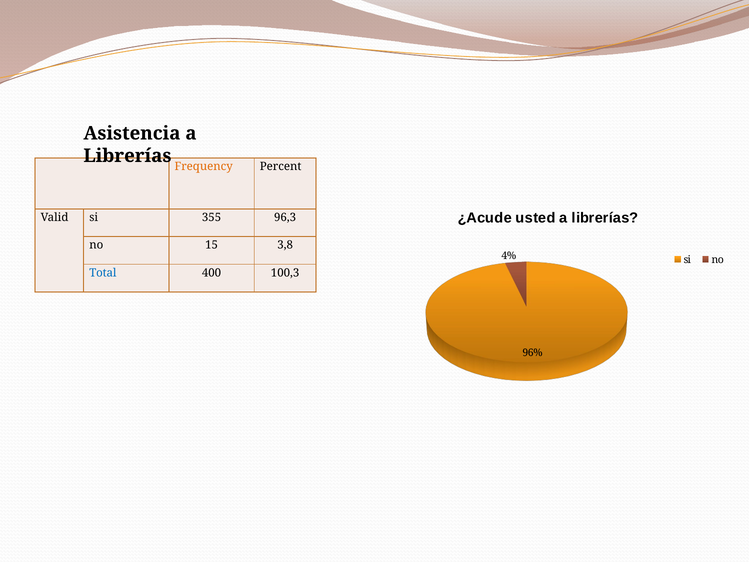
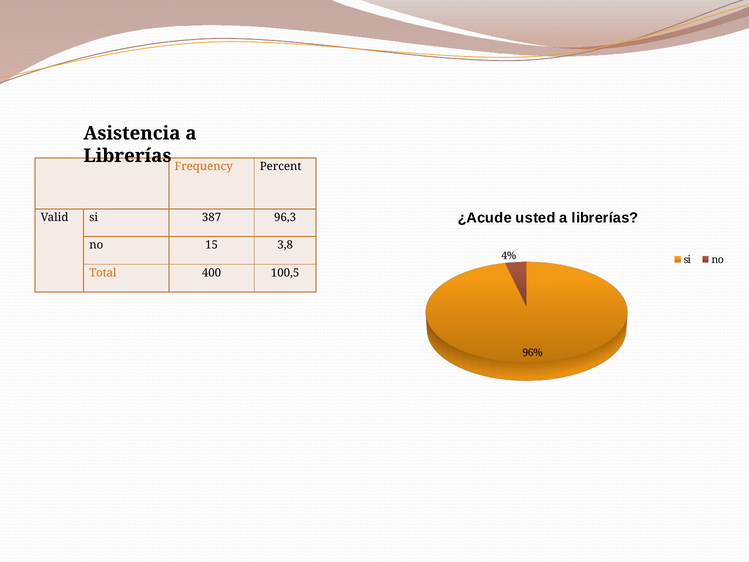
355: 355 -> 387 (212, 217)
Total colour: blue -> orange (103, 273)
100,3: 100,3 -> 100,5 (285, 273)
